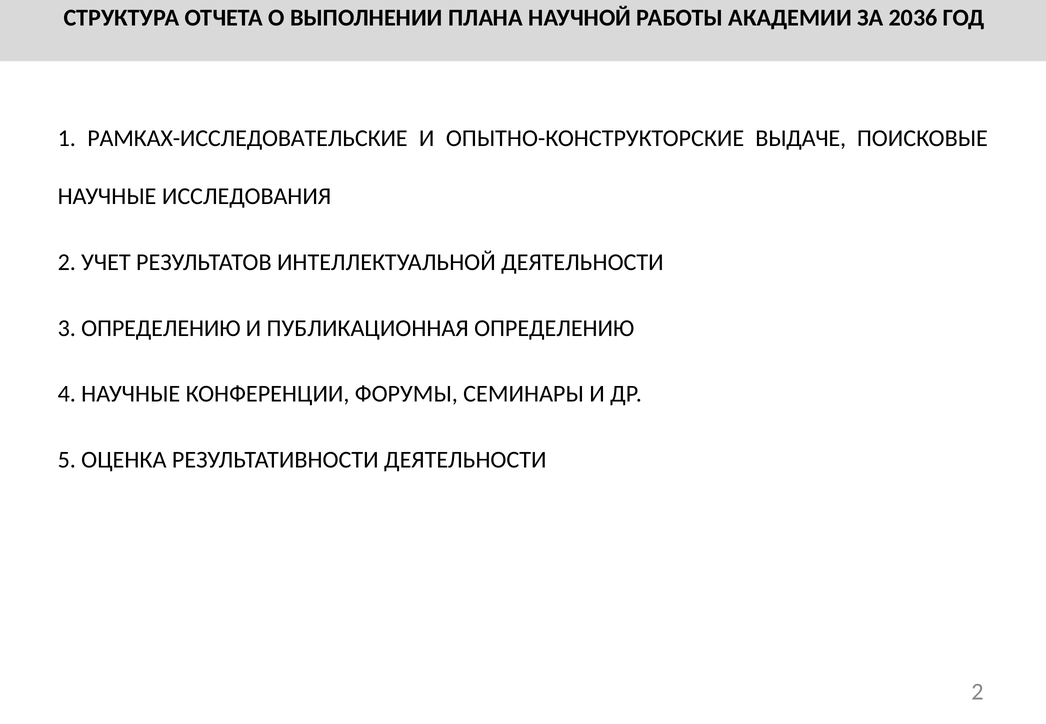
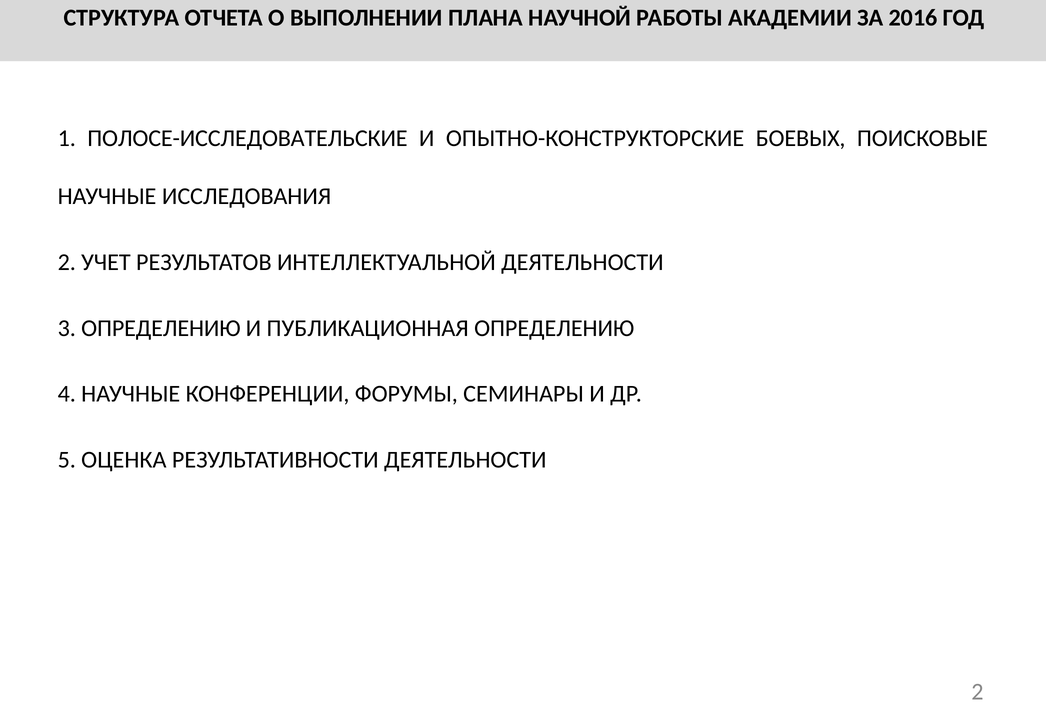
2036: 2036 -> 2016 (913, 18)
РАМКАХ-ИССЛЕДОВАТЕЛЬСКИЕ: РАМКАХ-ИССЛЕДОВАТЕЛЬСКИЕ -> ПОЛОСЕ-ИССЛЕДОВАТЕЛЬСКИЕ (247, 138)
ВЫДАЧЕ: ВЫДАЧЕ -> БОЕВЫХ (801, 138)
